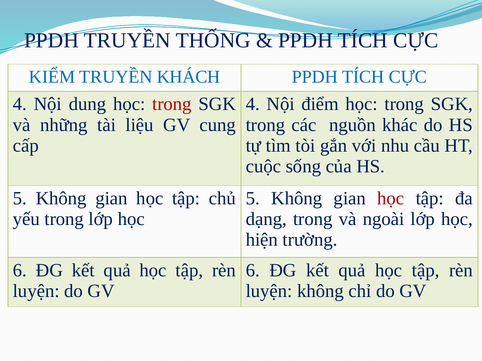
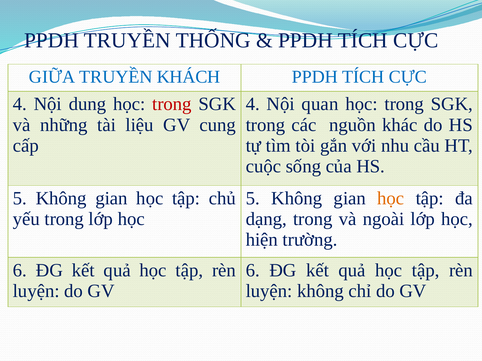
KIỂM: KIỂM -> GIỮA (52, 77)
điểm: điểm -> quan (320, 104)
học colour: red -> orange (391, 199)
